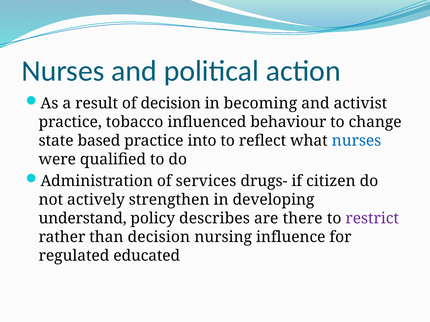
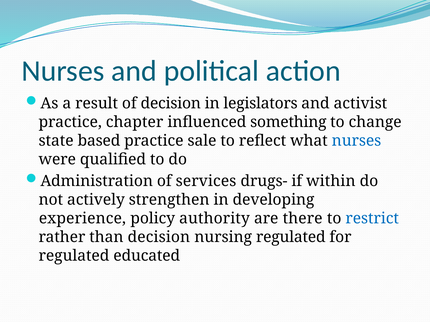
becoming: becoming -> legislators (261, 104)
tobacco: tobacco -> chapter (135, 122)
behaviour: behaviour -> something (288, 122)
into: into -> sale (202, 141)
citizen: citizen -> within (331, 181)
understand: understand -> experience (82, 219)
describes: describes -> authority (214, 219)
restrict colour: purple -> blue (372, 219)
nursing influence: influence -> regulated (291, 237)
